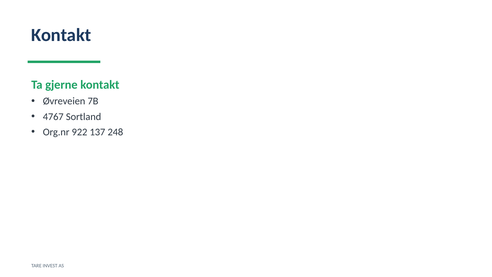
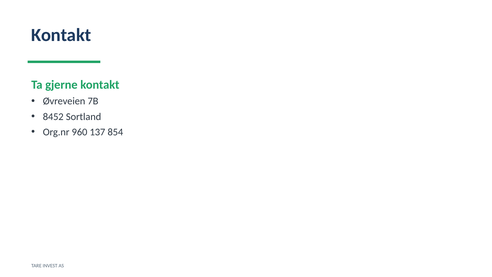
4767: 4767 -> 8452 (53, 117)
922: 922 -> 960 (80, 132)
248: 248 -> 854 (115, 132)
